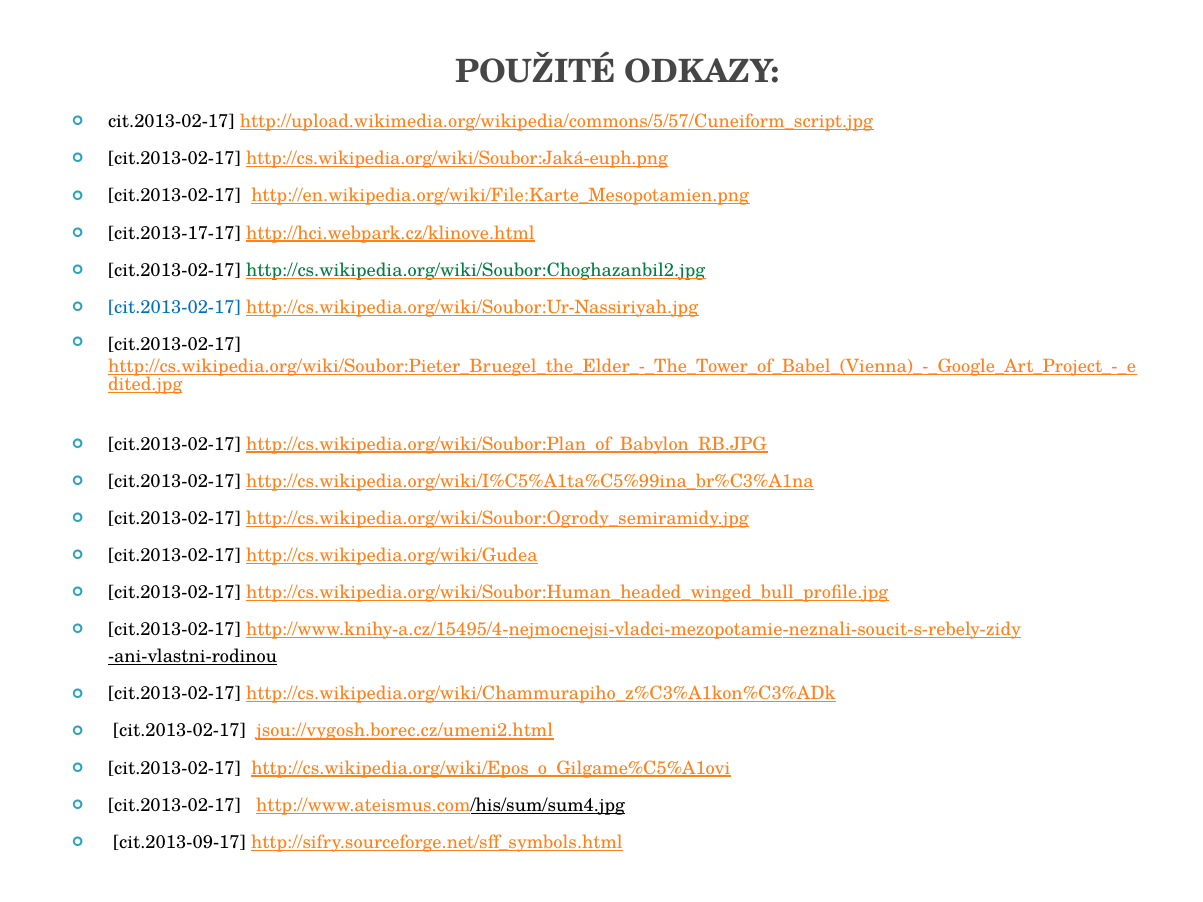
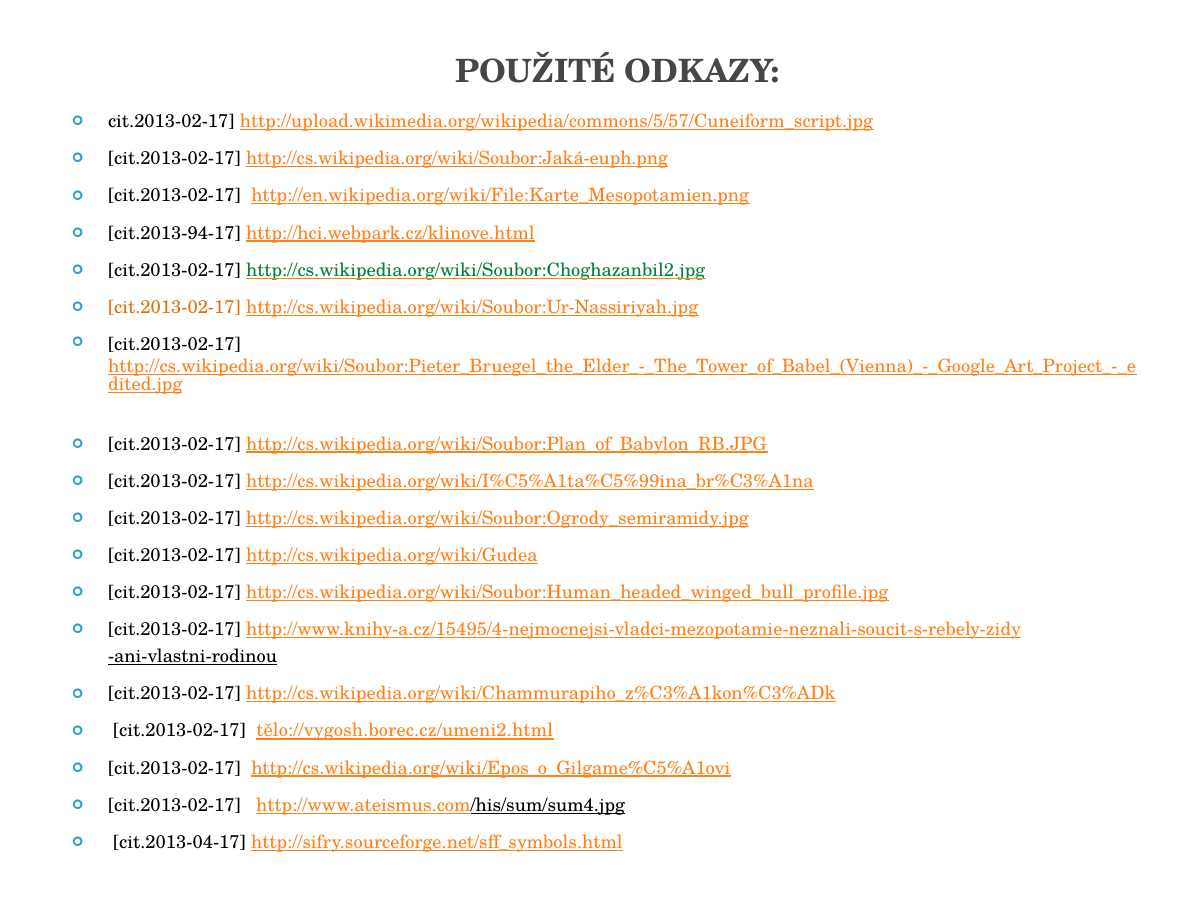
cit.2013-17-17: cit.2013-17-17 -> cit.2013-94-17 (174, 233)
cit.2013-02-17 colour: blue -> orange (174, 307)
jsou://vygosh.borec.cz/umeni2.html: jsou://vygosh.borec.cz/umeni2.html -> tělo://vygosh.borec.cz/umeni2.html (405, 731)
cit.2013-09-17: cit.2013-09-17 -> cit.2013-04-17 (179, 842)
